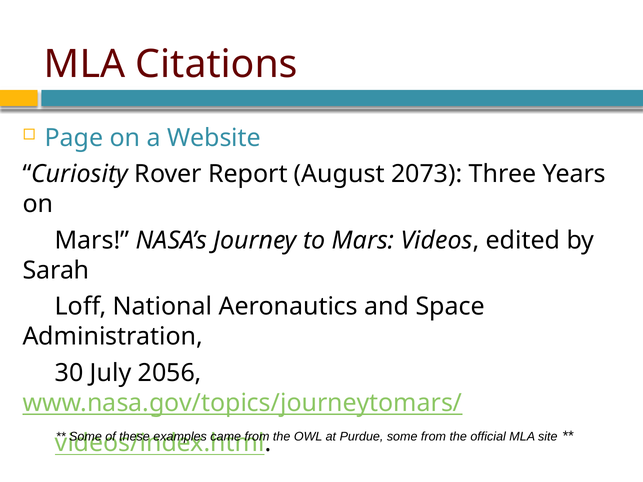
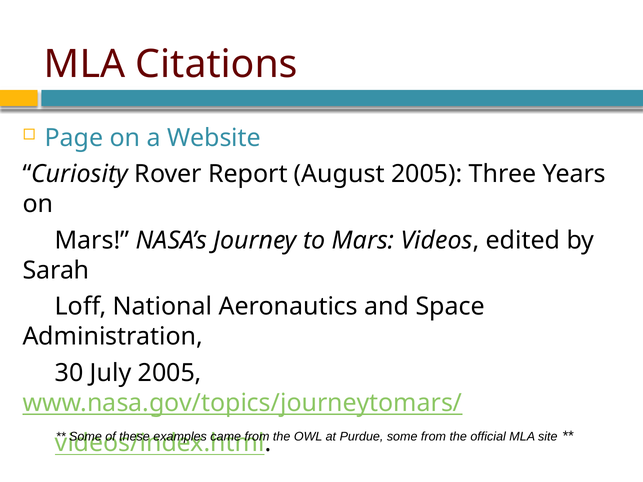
August 2073: 2073 -> 2005 (427, 174)
July 2056: 2056 -> 2005 (170, 373)
